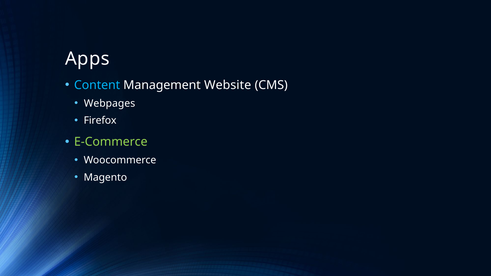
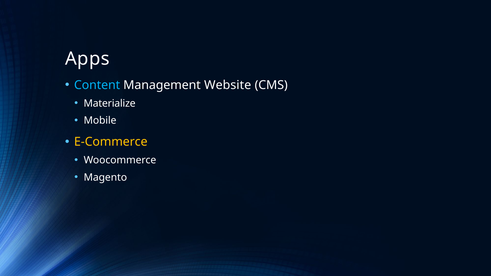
Webpages: Webpages -> Materialize (110, 103)
Firefox: Firefox -> Mobile (100, 121)
E-Commerce colour: light green -> yellow (111, 142)
